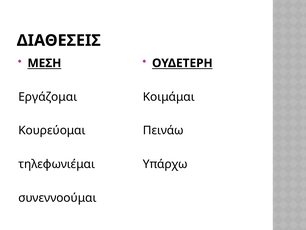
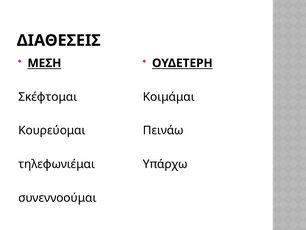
Εργάζομαι: Εργάζομαι -> Σκέφτομαι (48, 97)
